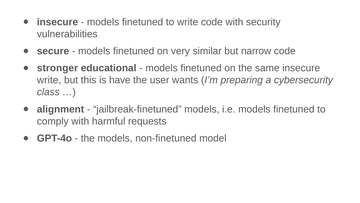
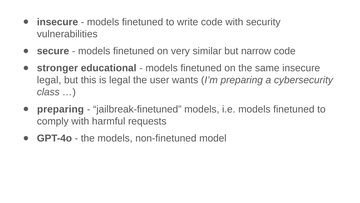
write: write -> legal (49, 80)
is have: have -> legal (120, 80)
alignment: alignment -> preparing (60, 109)
